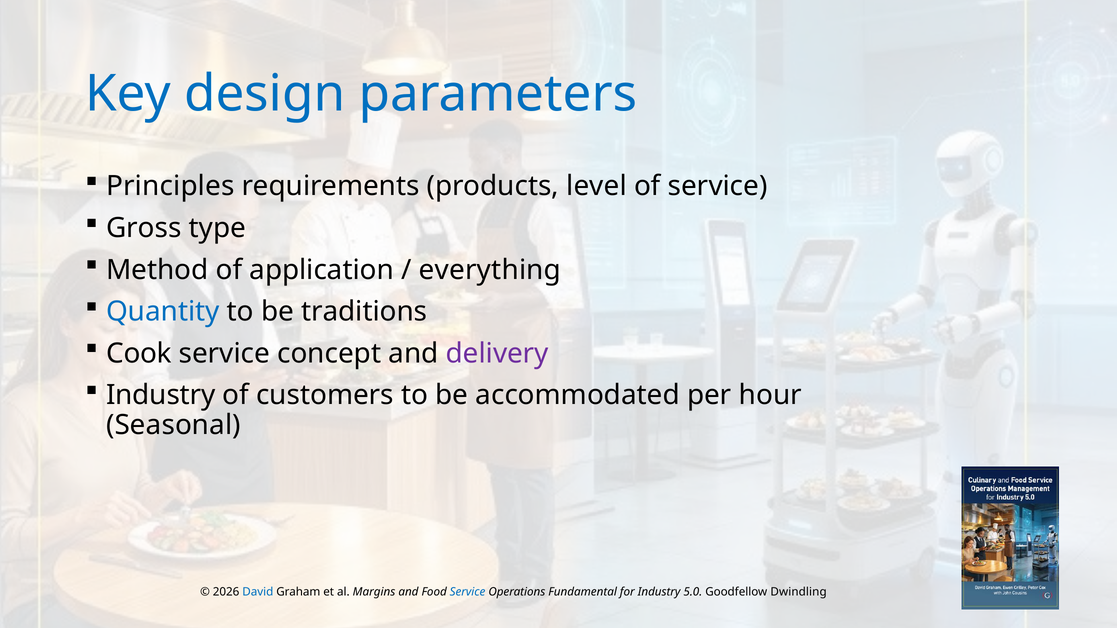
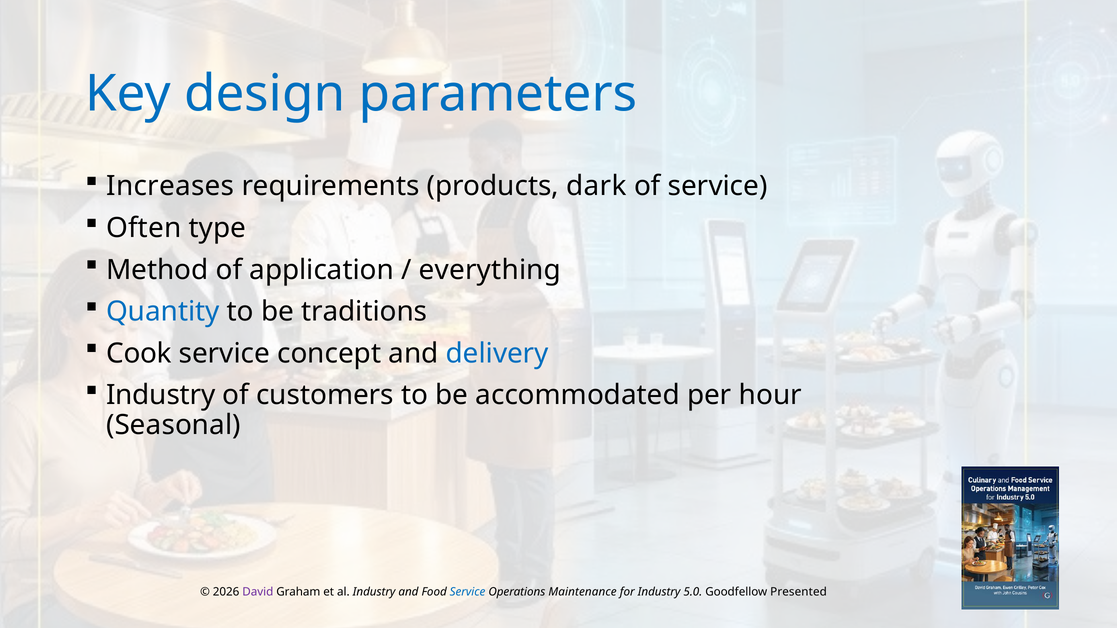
Principles: Principles -> Increases (170, 186)
level: level -> dark (596, 186)
Gross: Gross -> Often (144, 228)
delivery colour: purple -> blue (497, 354)
David colour: blue -> purple (258, 592)
al Margins: Margins -> Industry (374, 592)
Fundamental: Fundamental -> Maintenance (583, 592)
Dwindling: Dwindling -> Presented (799, 592)
